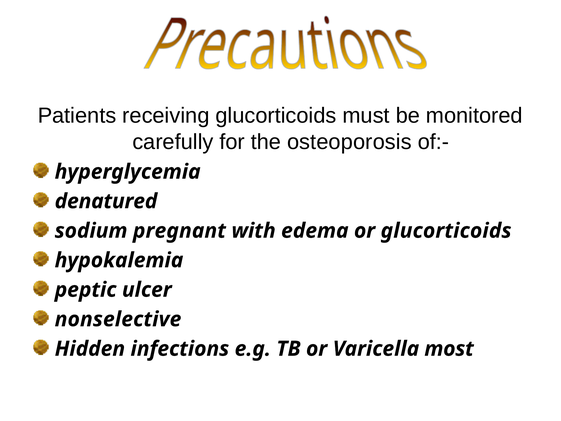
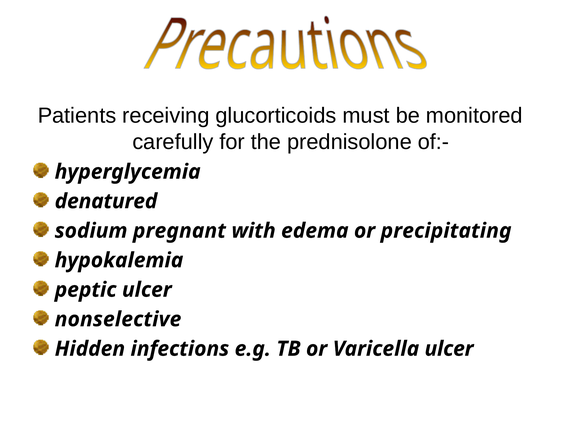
osteoporosis: osteoporosis -> prednisolone (349, 142)
or glucorticoids: glucorticoids -> precipitating (446, 231)
Varicella most: most -> ulcer (449, 349)
